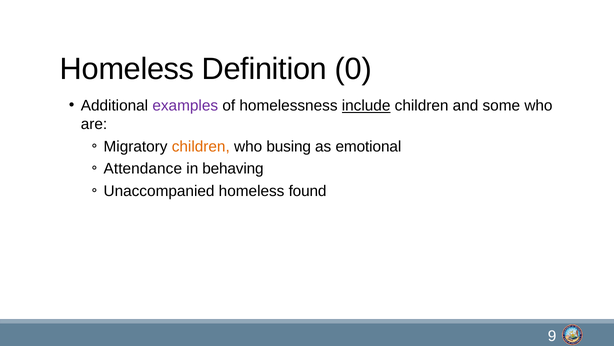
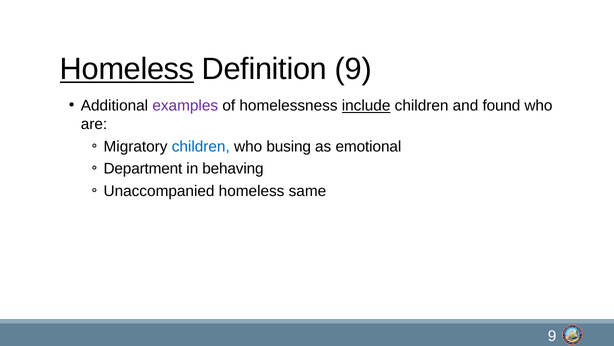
Homeless underline: none -> present (127, 69)
Definition 0: 0 -> 9 (353, 69)
some: some -> found (501, 106)
children colour: orange -> blue (201, 146)
Attendance: Attendance -> Department (143, 168)
found: found -> same (307, 191)
